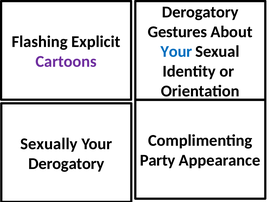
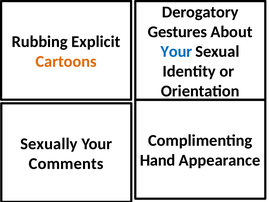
Flashing: Flashing -> Rubbing (40, 42)
Cartoons colour: purple -> orange (66, 61)
Party: Party -> Hand (158, 160)
Derogatory: Derogatory -> Comments (66, 163)
